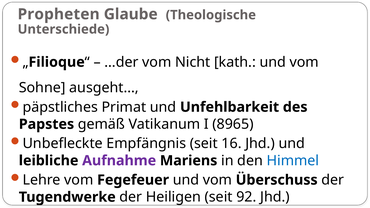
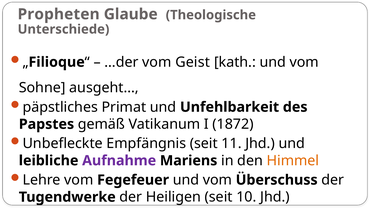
Nicht: Nicht -> Geist (193, 62)
8965: 8965 -> 1872 (233, 124)
16: 16 -> 11 (232, 144)
Himmel colour: blue -> orange (293, 161)
92: 92 -> 10 (246, 197)
